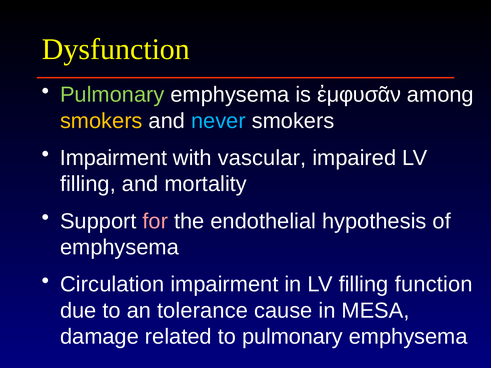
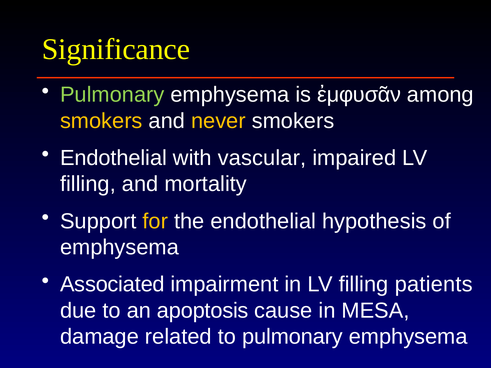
Dysfunction: Dysfunction -> Significance (116, 49)
never colour: light blue -> yellow (218, 121)
Impairment: Impairment -> Endothelial (114, 158)
for colour: pink -> yellow (155, 221)
Circulation: Circulation -> Associated (112, 285)
function: function -> patients (434, 285)
tolerance: tolerance -> apoptosis (203, 311)
